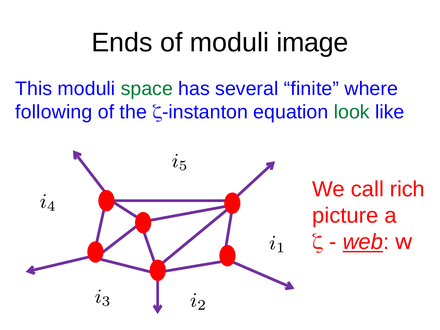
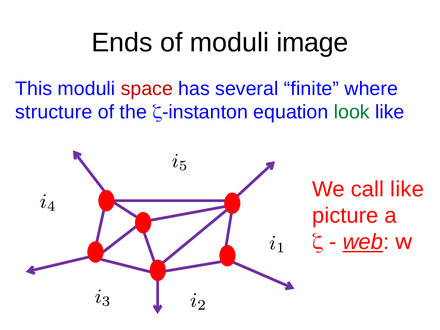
space colour: green -> red (147, 89)
following: following -> structure (54, 112)
call rich: rich -> like (407, 189)
